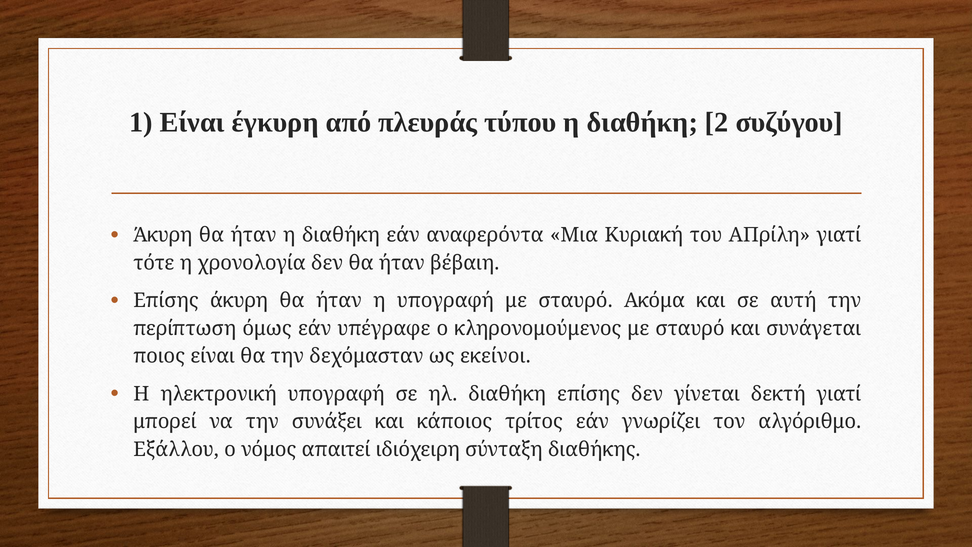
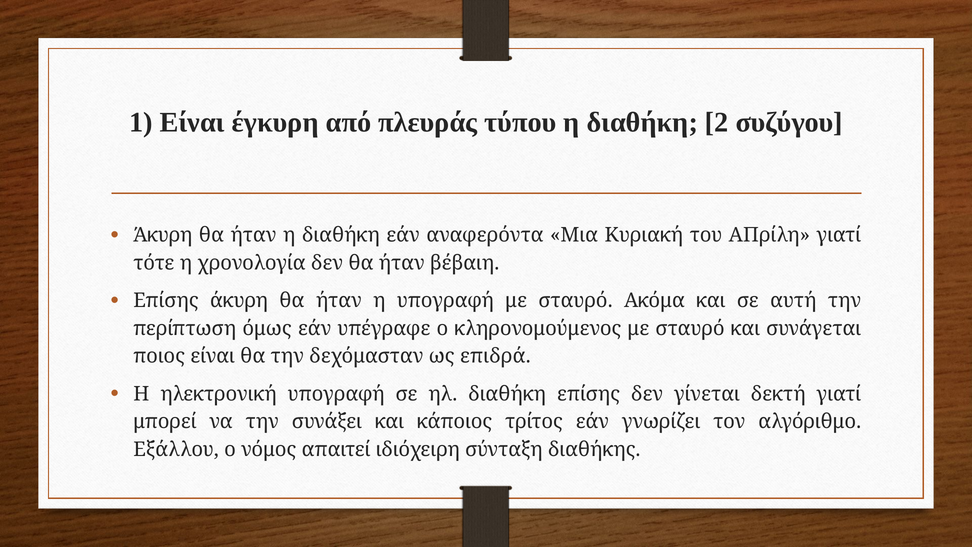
εκείνοι: εκείνοι -> επιδρά (495, 356)
